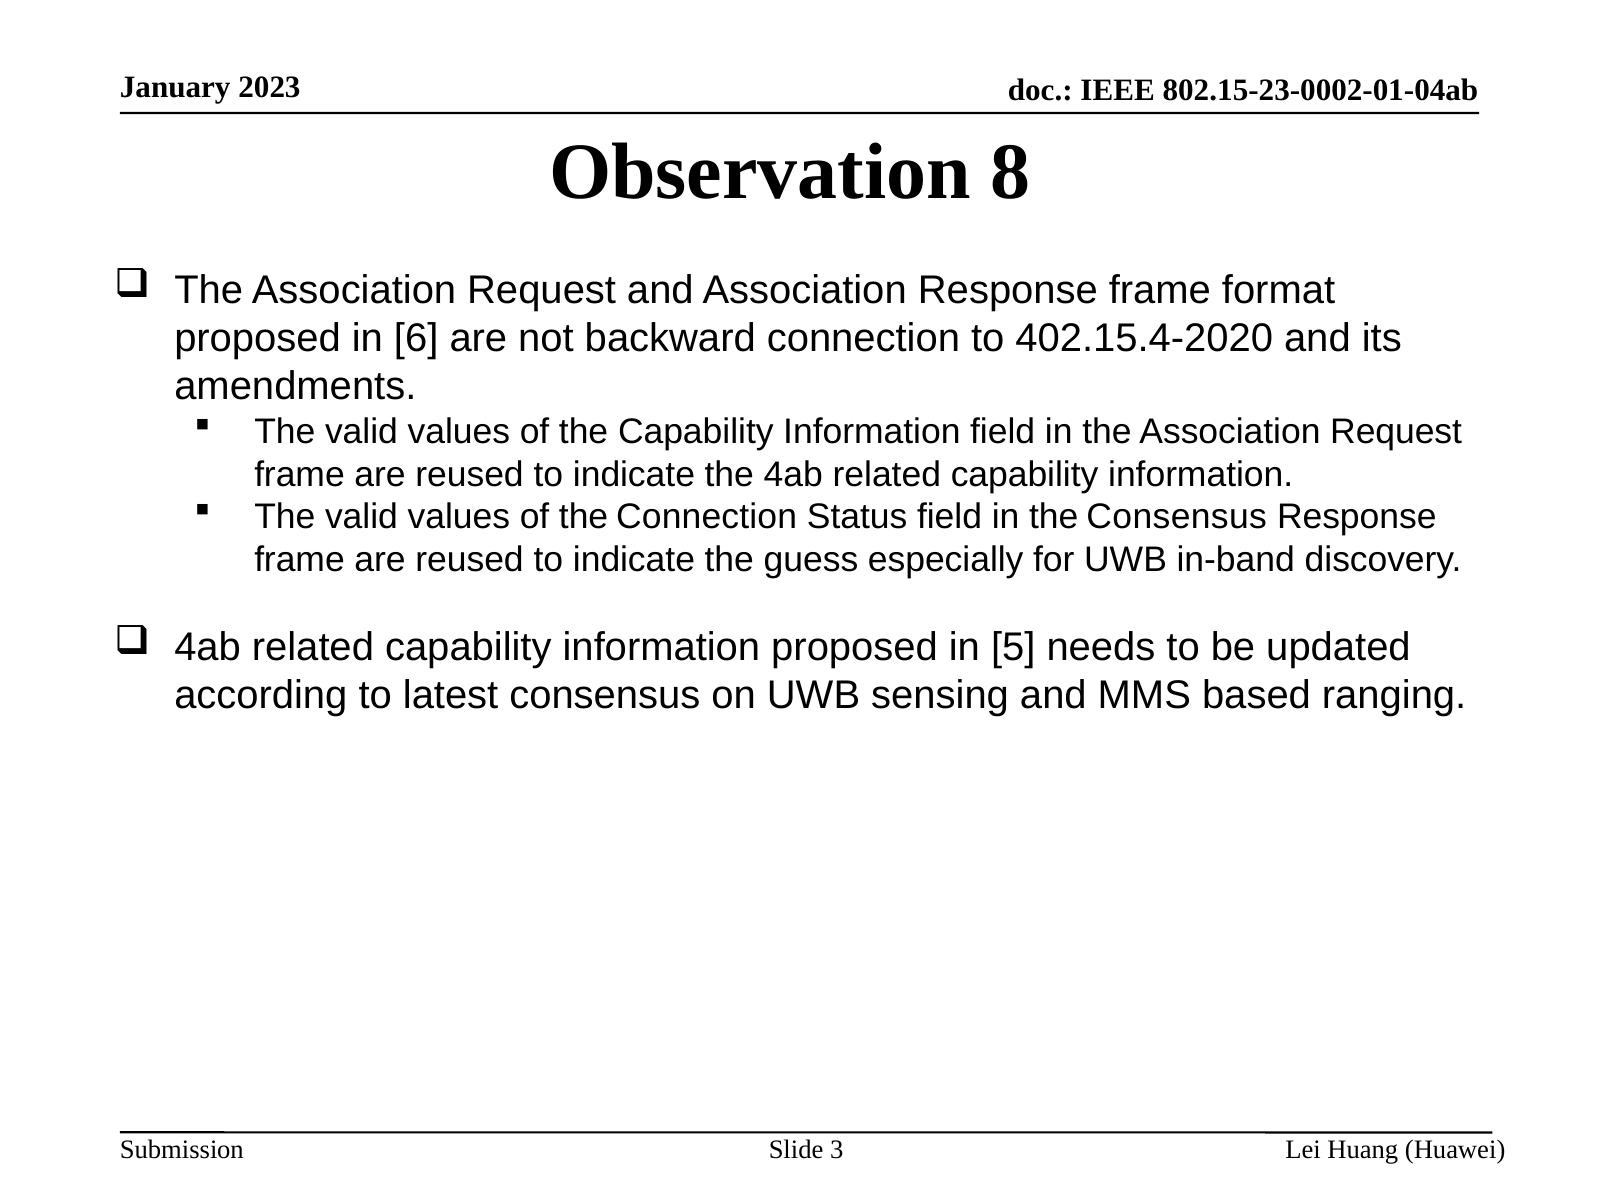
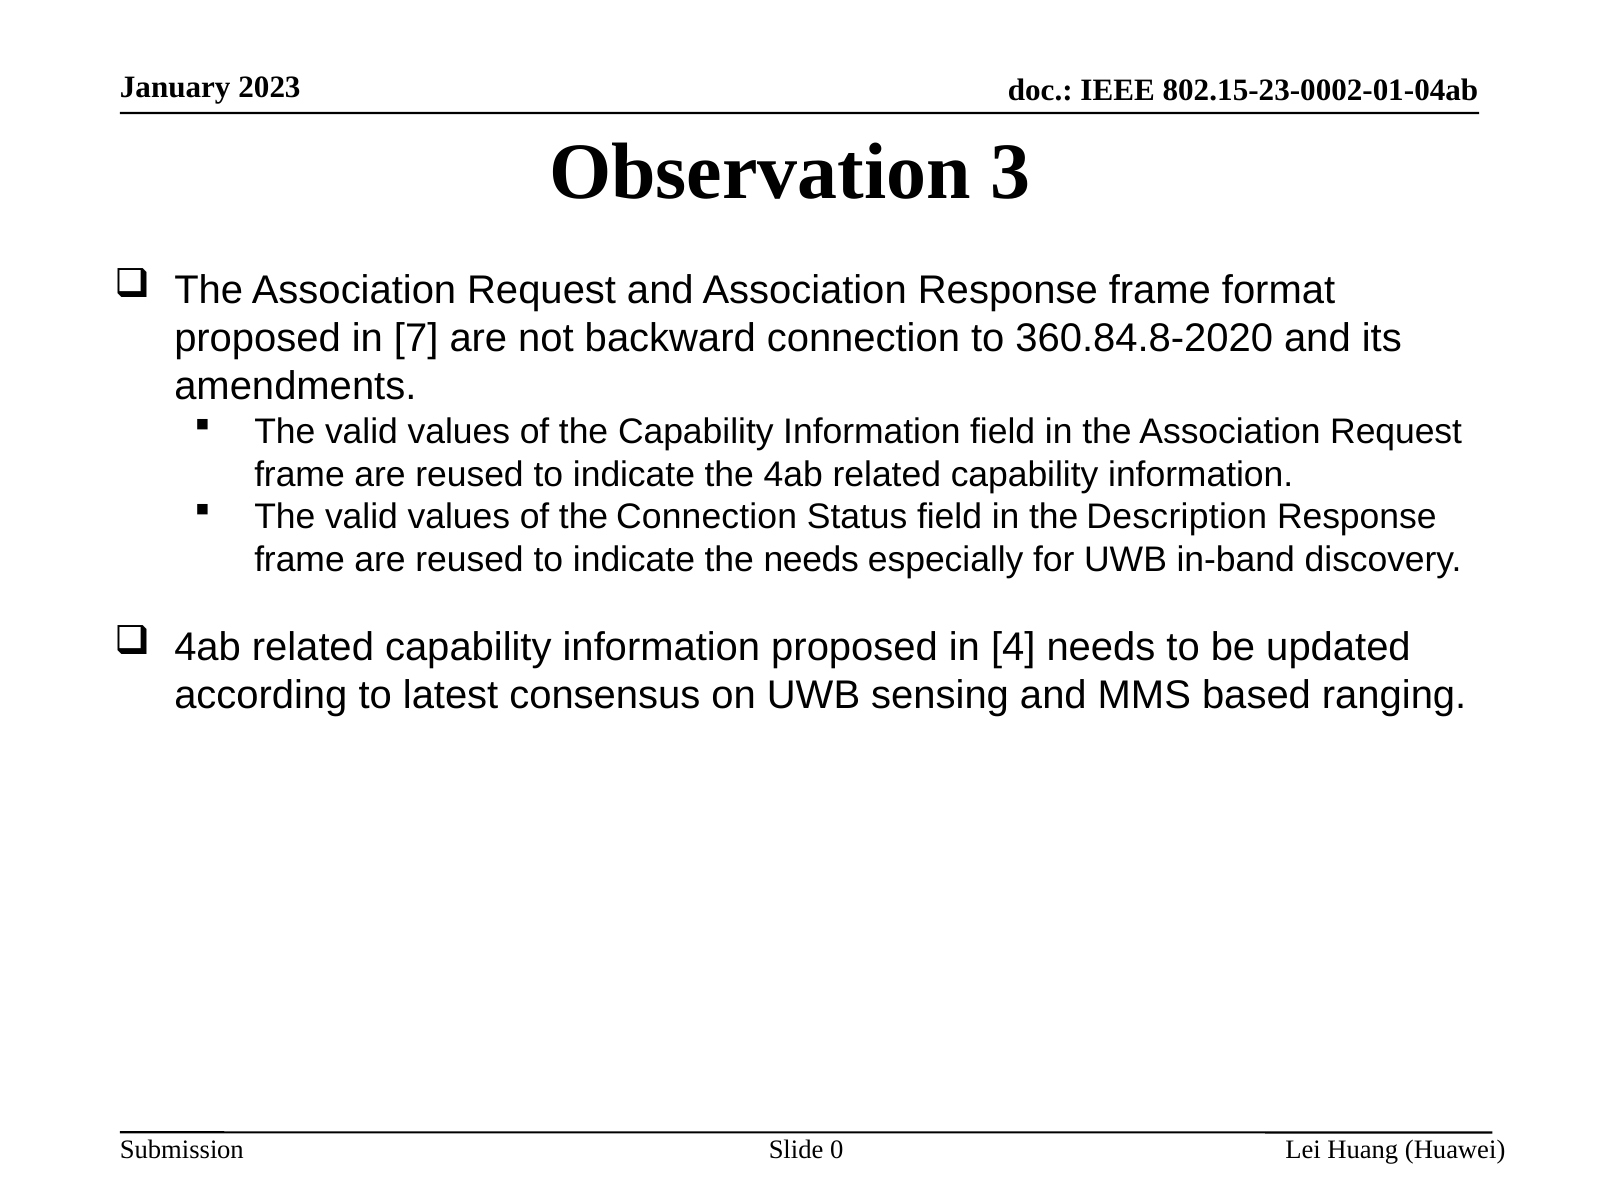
8: 8 -> 3 (1011, 172)
6: 6 -> 7 (416, 339)
402.15.4-2020: 402.15.4-2020 -> 360.84.8-2020 (1144, 339)
the Consensus: Consensus -> Description (1177, 517)
the guess: guess -> needs (811, 560)
5: 5 -> 4 (1013, 648)
3: 3 -> 0 (837, 1150)
